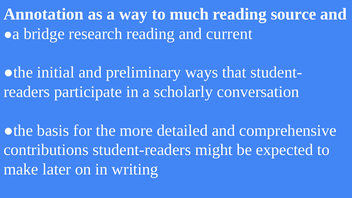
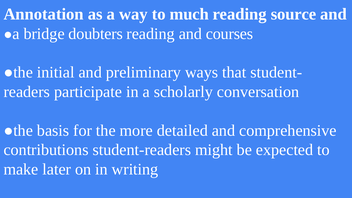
research: research -> doubters (96, 34)
current: current -> courses (229, 34)
